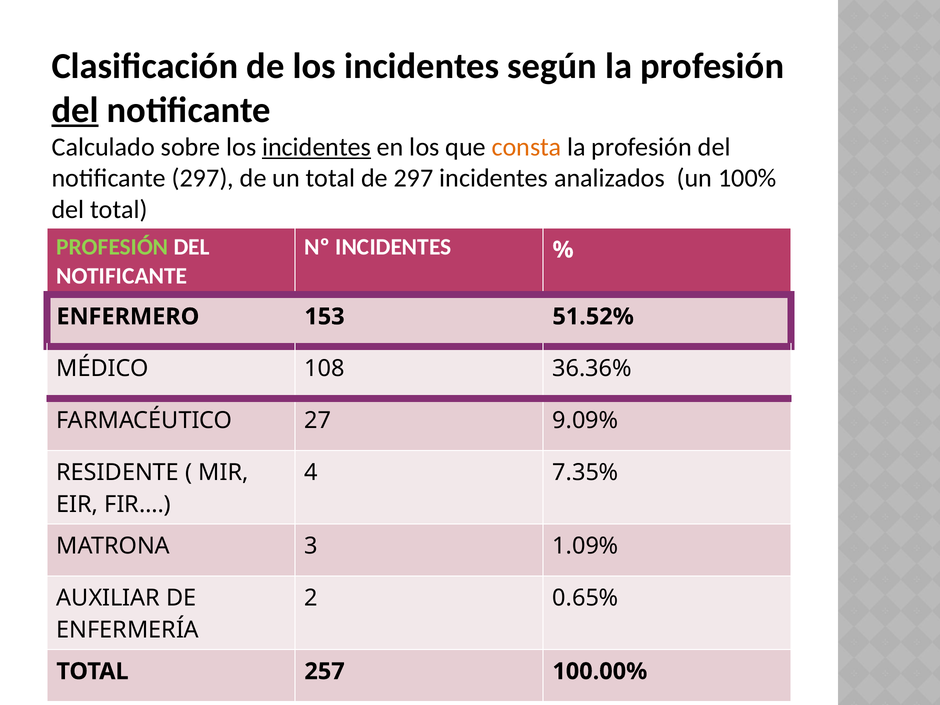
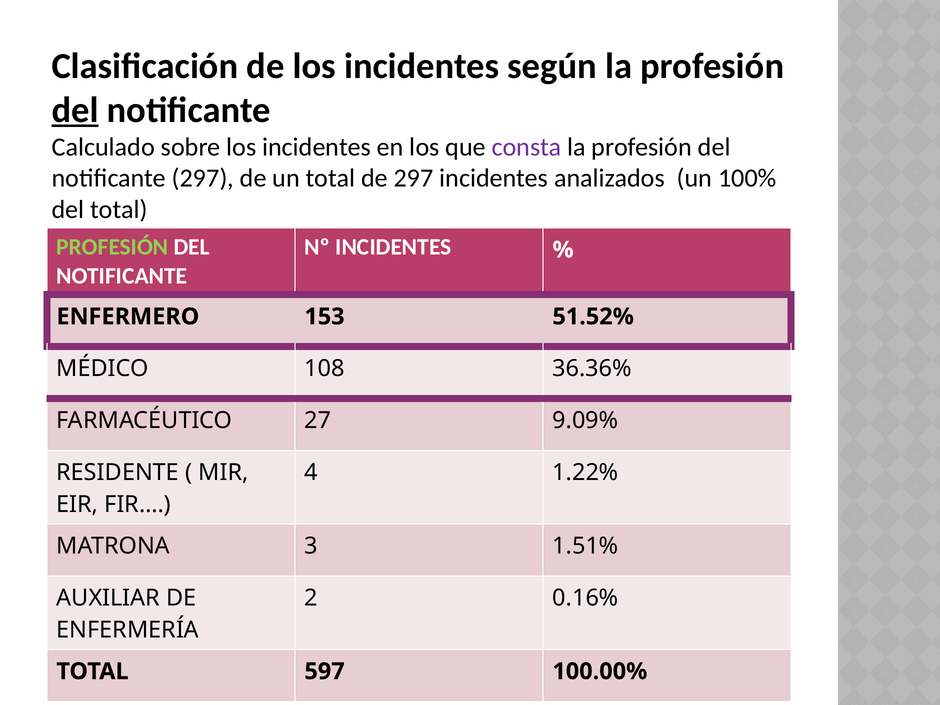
incidentes underline: present -> none (317, 147)
consta colour: orange -> purple (527, 147)
7.35%: 7.35% -> 1.22% (585, 473)
1.09%: 1.09% -> 1.51% (585, 546)
0.65%: 0.65% -> 0.16% (585, 598)
257: 257 -> 597 (325, 671)
